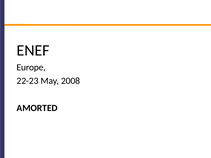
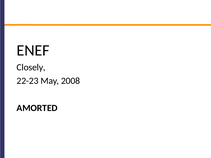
Europe: Europe -> Closely (31, 67)
